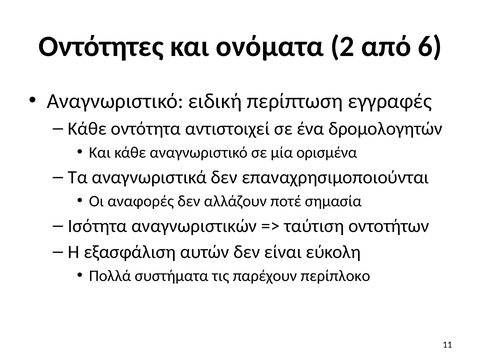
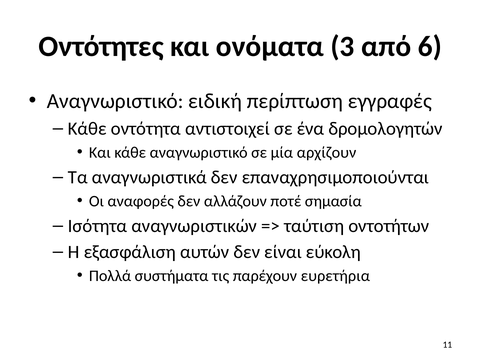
2: 2 -> 3 (342, 47)
ορισμένα: ορισμένα -> αρχίζουν (327, 152)
περίπλοκο: περίπλοκο -> ευρετήρια (335, 276)
